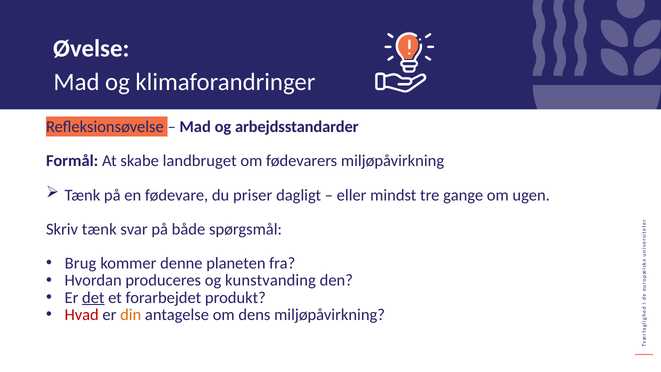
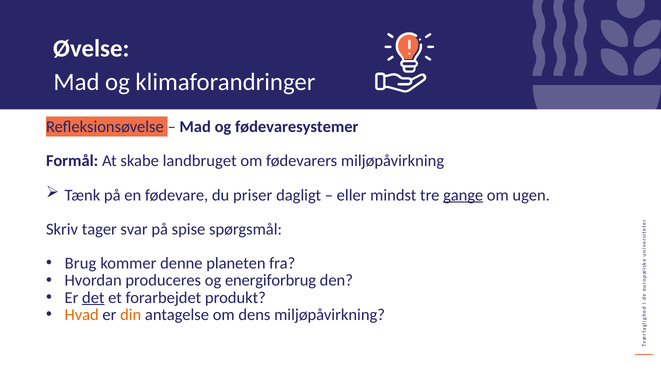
arbejdsstandarder: arbejdsstandarder -> fødevaresystemer (297, 127)
gange underline: none -> present (463, 195)
Skriv tænk: tænk -> tager (99, 229)
både: både -> spise (189, 229)
kunstvanding: kunstvanding -> energiforbrug (271, 280)
Hvad colour: red -> orange (82, 315)
